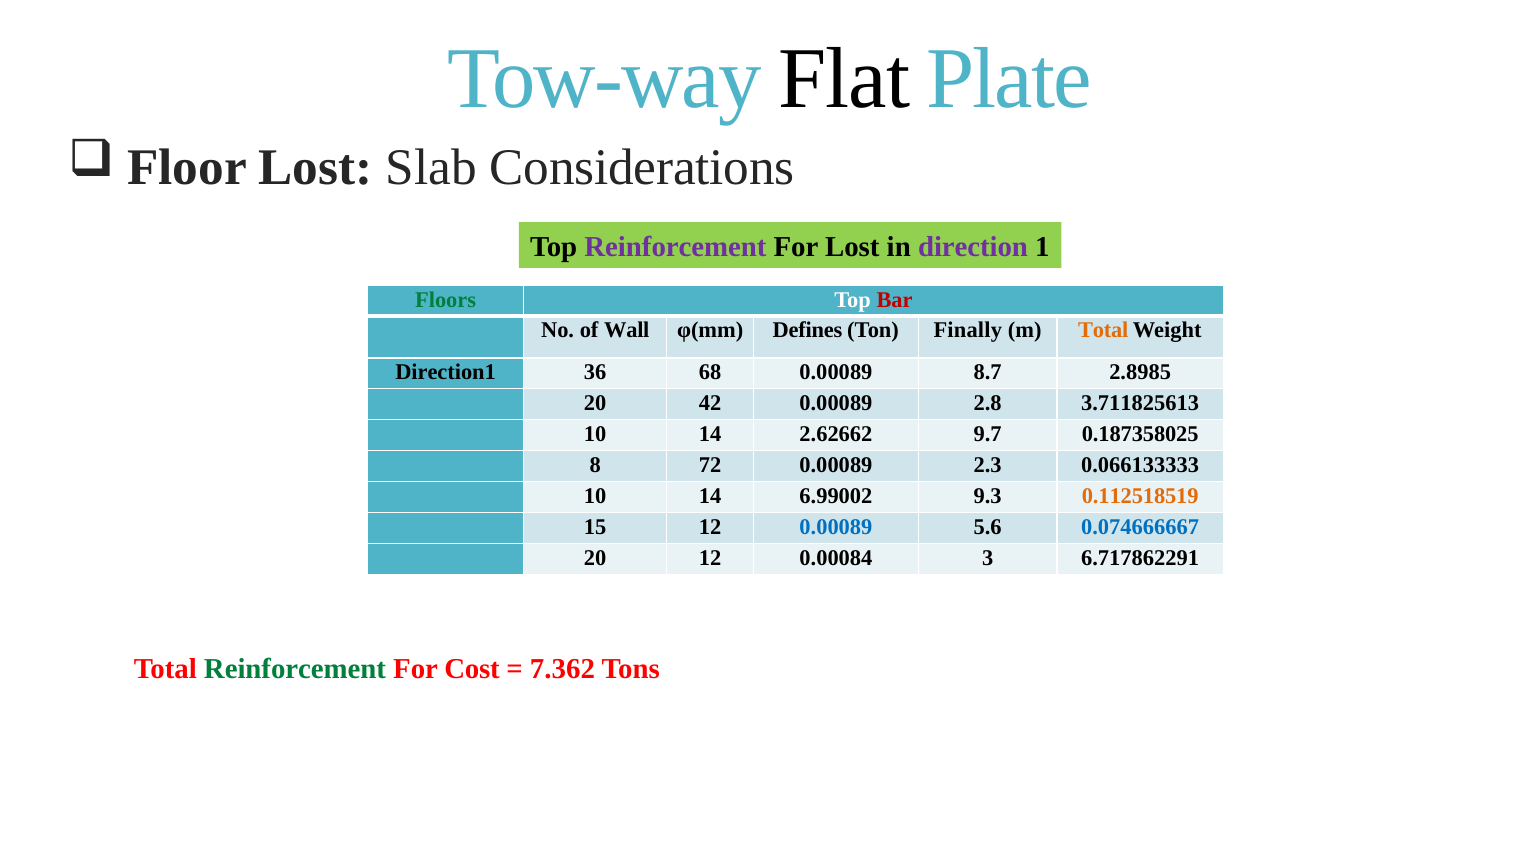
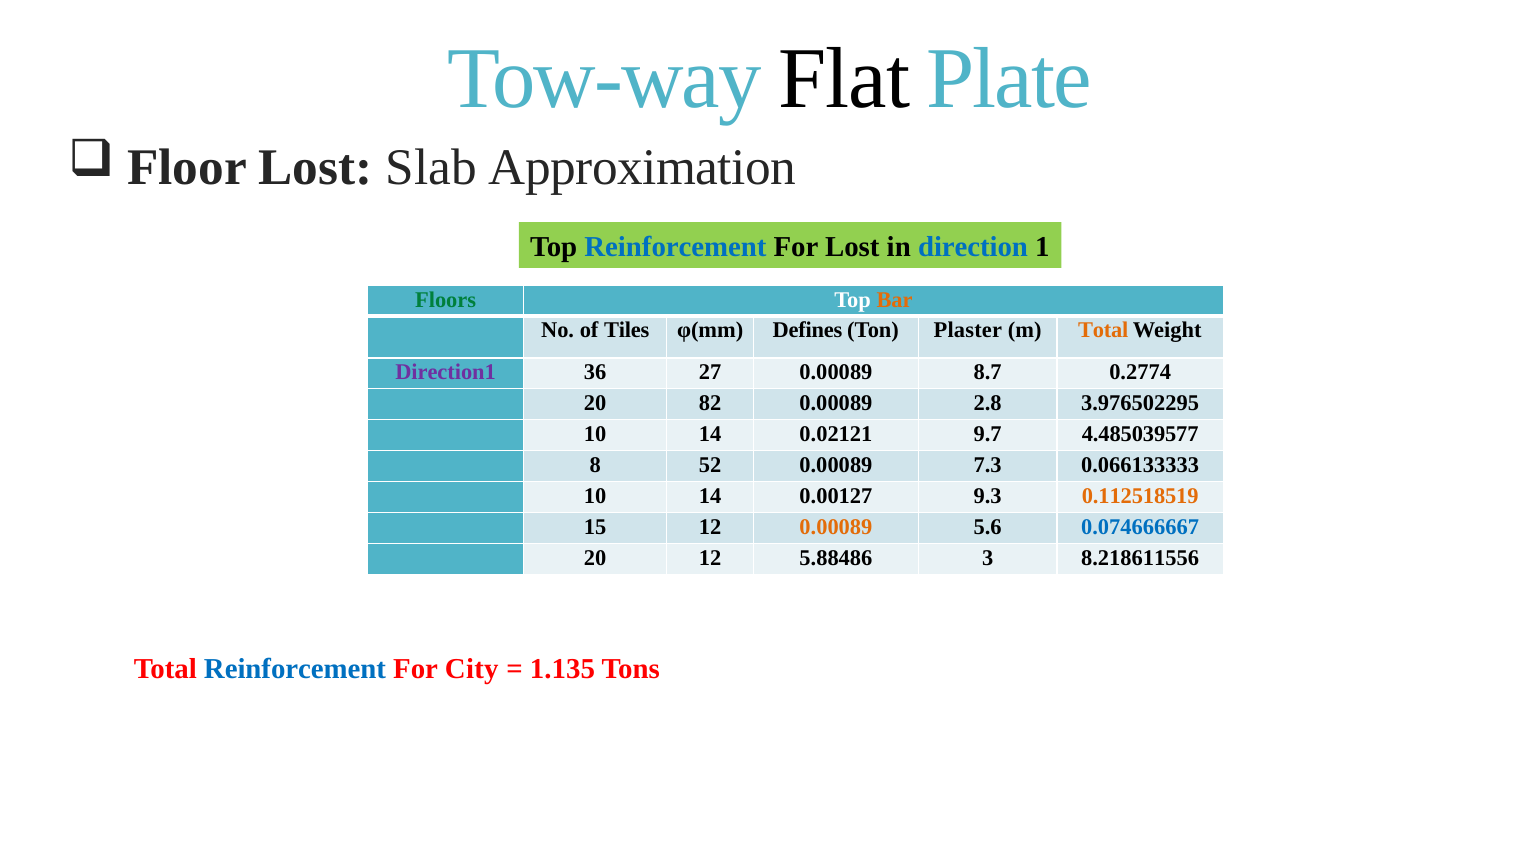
Considerations: Considerations -> Approximation (642, 167)
Reinforcement colour: purple -> blue (675, 247)
direction colour: purple -> blue (973, 247)
Bar colour: red -> orange (895, 300)
Wall: Wall -> Tiles (627, 330)
Finally: Finally -> Plaster (968, 330)
Direction1 colour: black -> purple (446, 372)
68: 68 -> 27 (710, 372)
2.8985: 2.8985 -> 0.2774 (1140, 372)
42: 42 -> 82 (710, 403)
3.711825613: 3.711825613 -> 3.976502295 (1140, 403)
2.62662: 2.62662 -> 0.02121 (836, 434)
0.187358025: 0.187358025 -> 4.485039577 (1140, 434)
72: 72 -> 52 (710, 465)
2.3: 2.3 -> 7.3 (988, 465)
6.99002: 6.99002 -> 0.00127 (836, 496)
0.00089 colour: blue -> orange (836, 527)
0.00084: 0.00084 -> 5.88486 (836, 558)
6.717862291: 6.717862291 -> 8.218611556 (1140, 558)
Reinforcement colour: green -> blue (295, 669)
Cost: Cost -> City (472, 669)
7.362: 7.362 -> 1.135 (562, 669)
